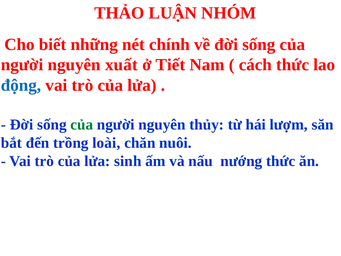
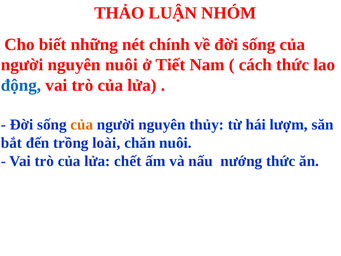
nguyên xuất: xuất -> nuôi (121, 65)
của colour: green -> orange (82, 125)
sinh: sinh -> chết (128, 161)
